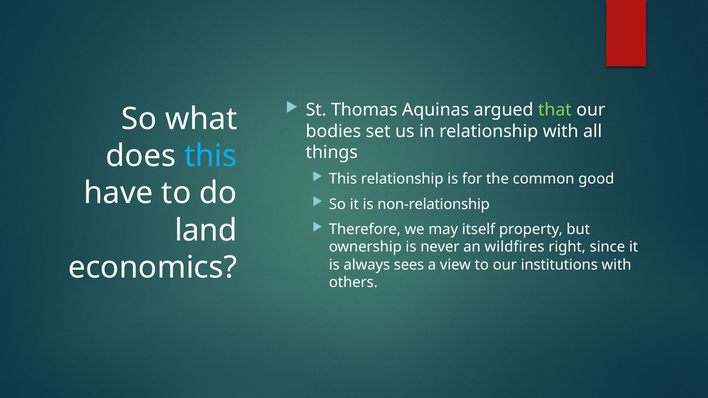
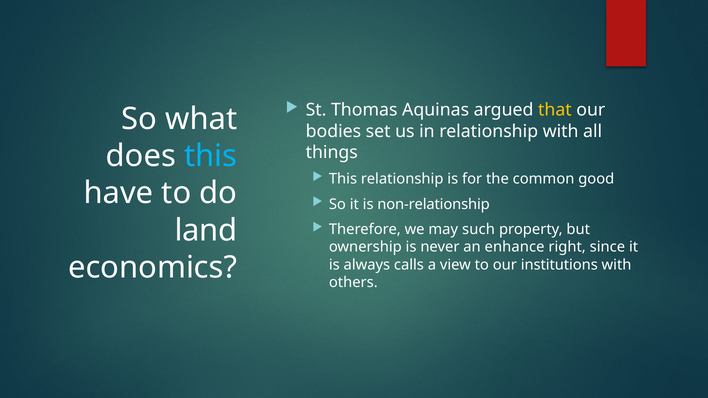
that colour: light green -> yellow (555, 110)
itself: itself -> such (478, 229)
wildfires: wildfires -> enhance (515, 247)
sees: sees -> calls (409, 265)
